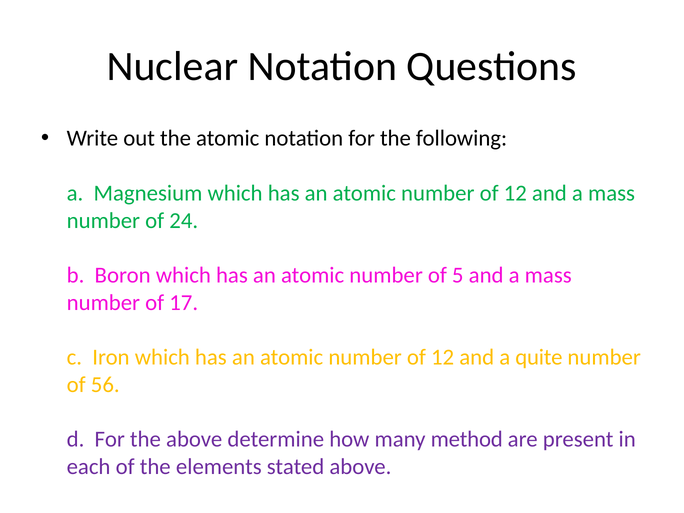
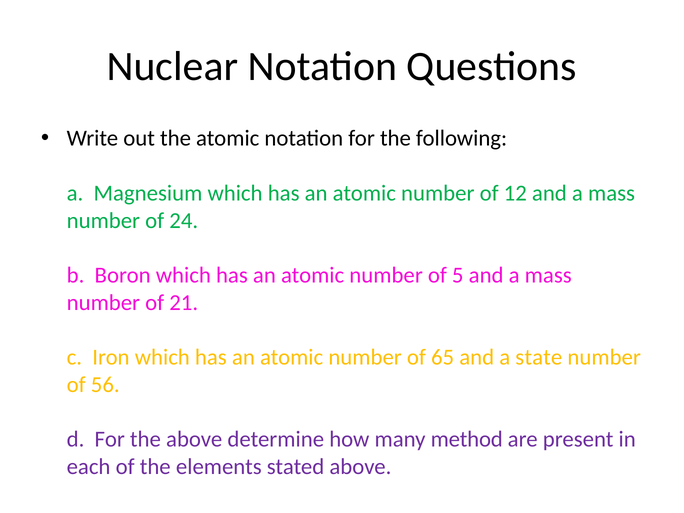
17: 17 -> 21 (184, 303)
12: 12 -> 65 (443, 357)
quite: quite -> state (539, 357)
